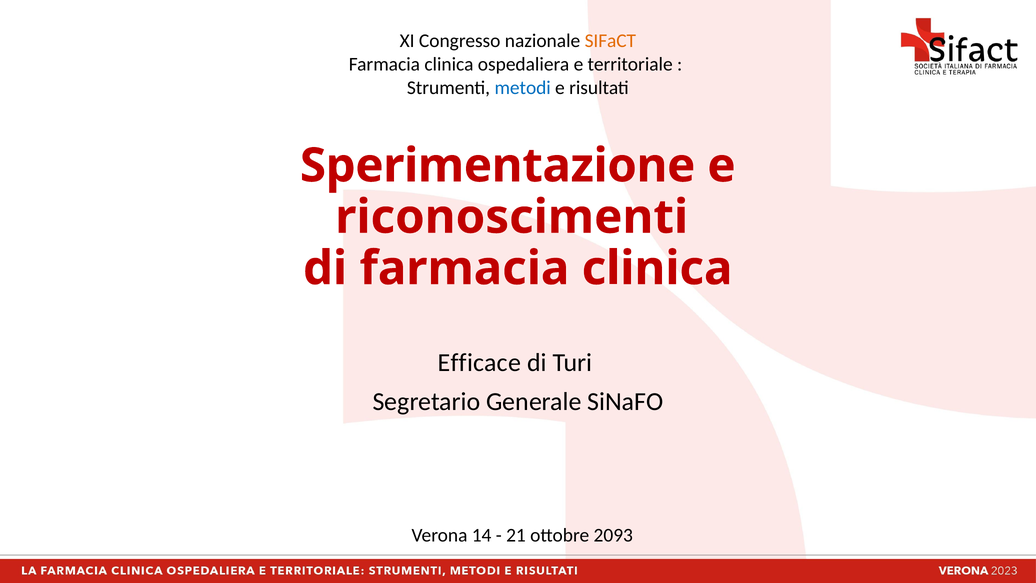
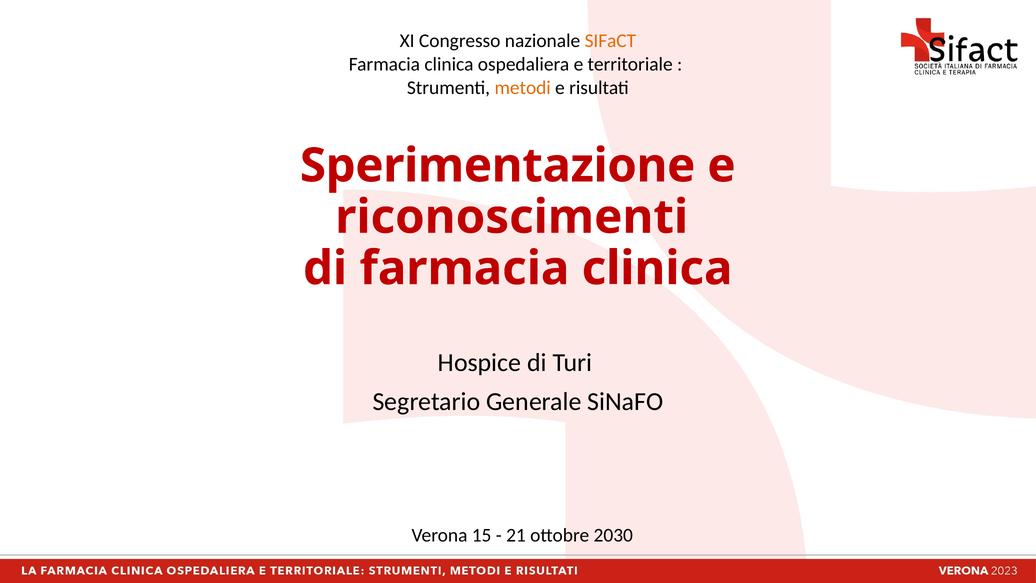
metodi colour: blue -> orange (523, 88)
Efficace: Efficace -> Hospice (480, 363)
14: 14 -> 15 (482, 535)
2093: 2093 -> 2030 (613, 535)
